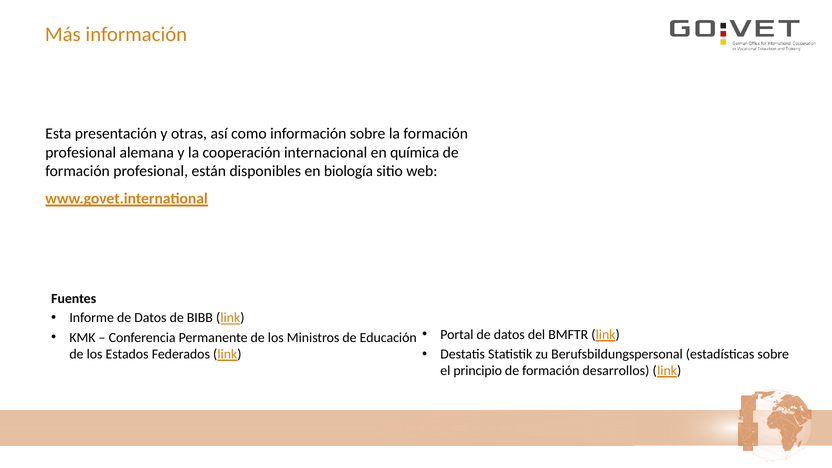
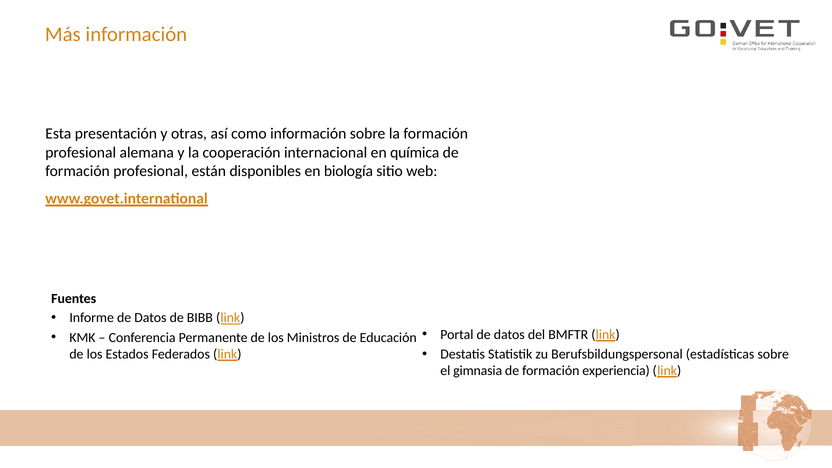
principio: principio -> gimnasia (478, 371)
desarrollos: desarrollos -> experiencia (616, 371)
